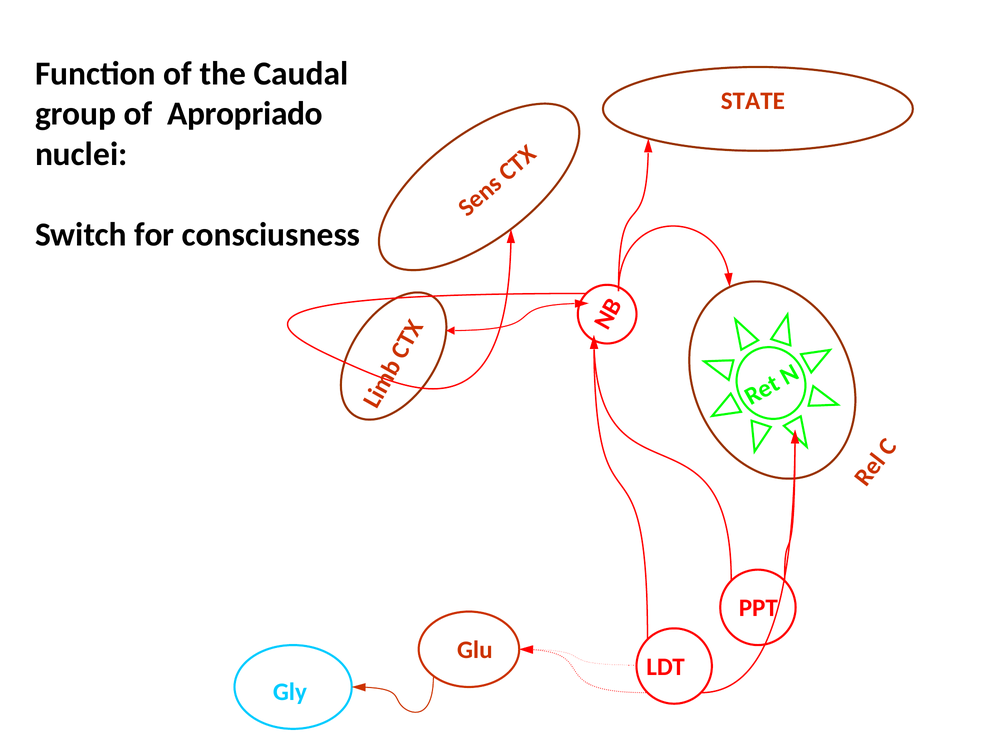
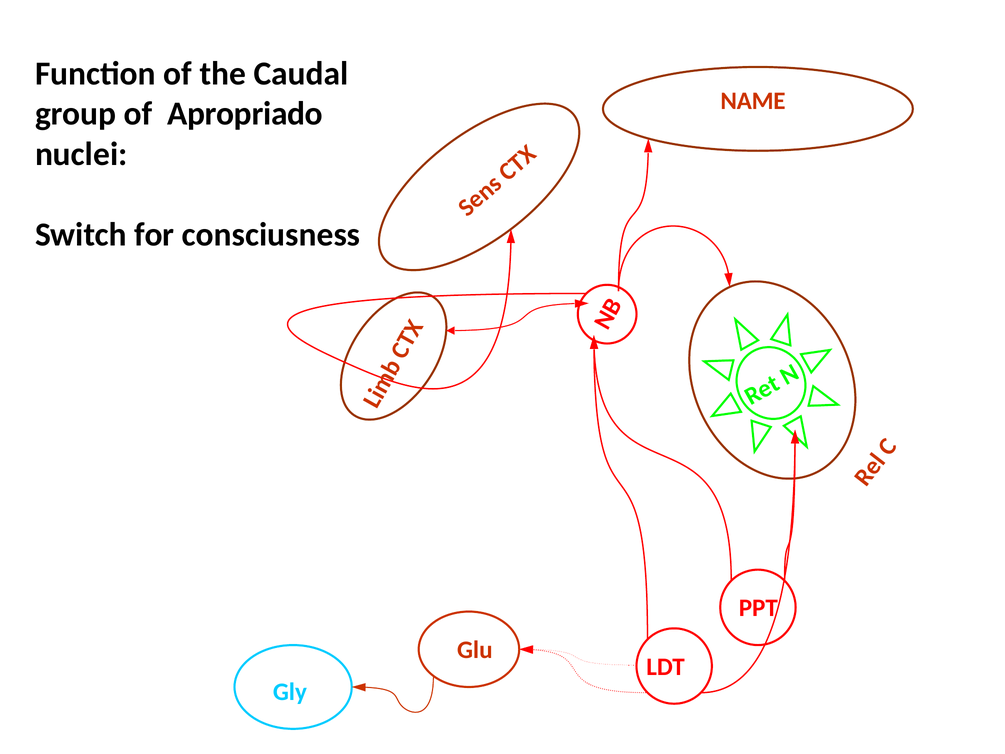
STATE: STATE -> NAME (753, 101)
